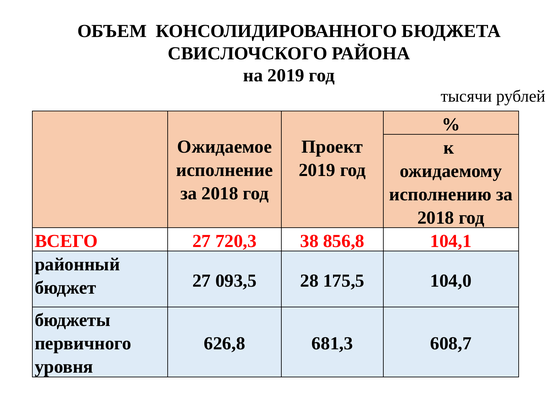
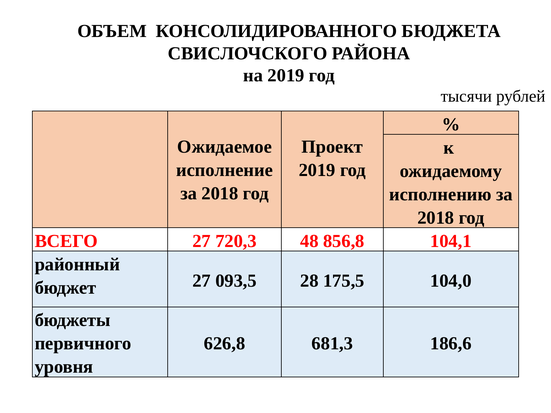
38: 38 -> 48 (309, 241)
608,7: 608,7 -> 186,6 (451, 344)
